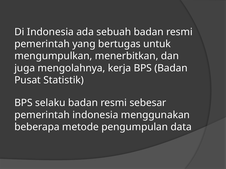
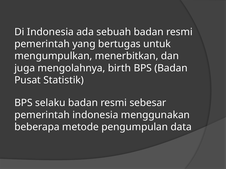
kerja: kerja -> birth (119, 68)
